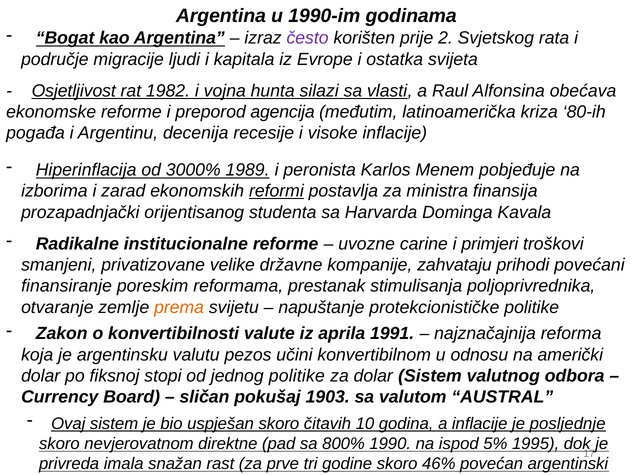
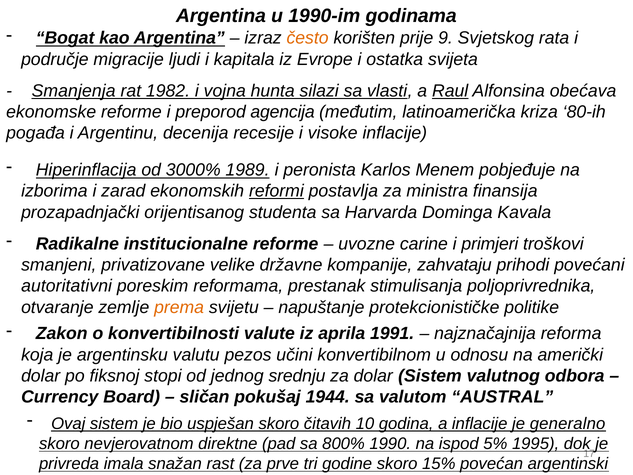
često colour: purple -> orange (308, 38)
2: 2 -> 9 (445, 38)
Osjetljivost: Osjetljivost -> Smanjenja (74, 91)
Raul underline: none -> present (450, 91)
finansiranje: finansiranje -> autoritativni (67, 286)
jednog politike: politike -> srednju (297, 376)
1903: 1903 -> 1944 (328, 397)
posljednje: posljednje -> generalno (568, 423)
46%: 46% -> 15% (439, 464)
